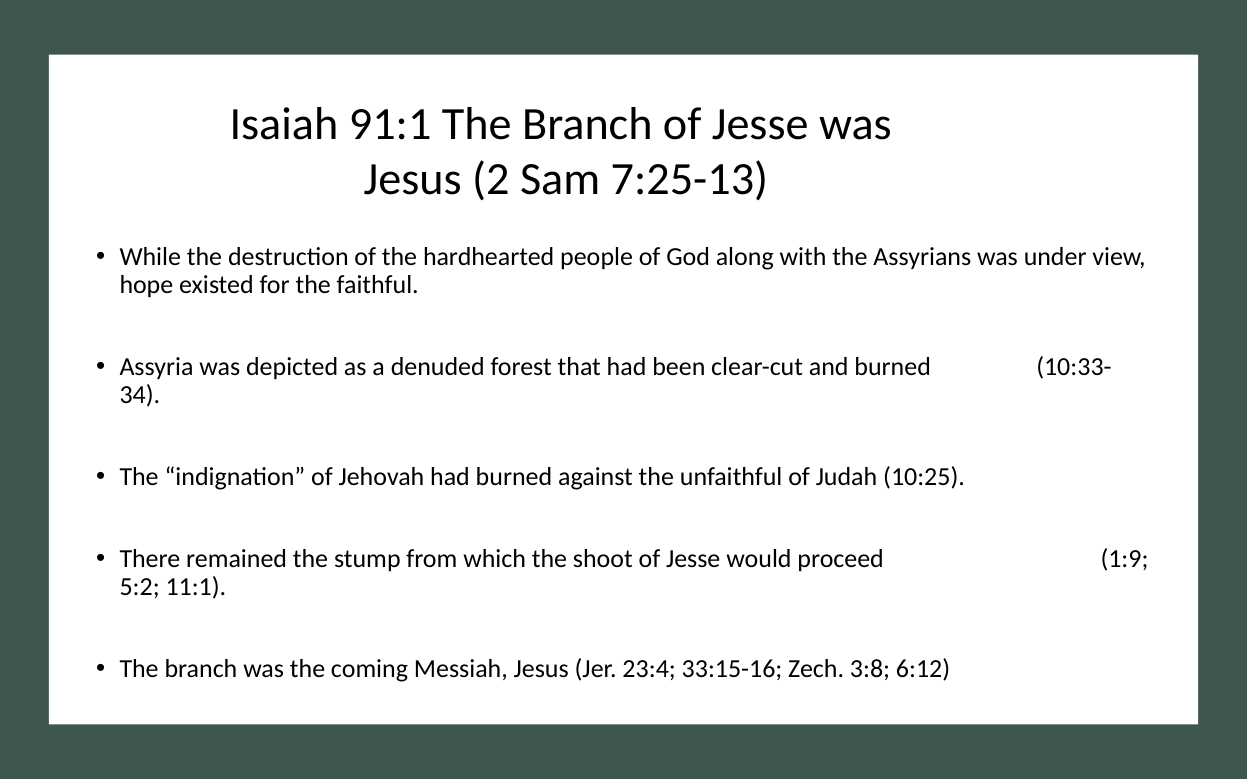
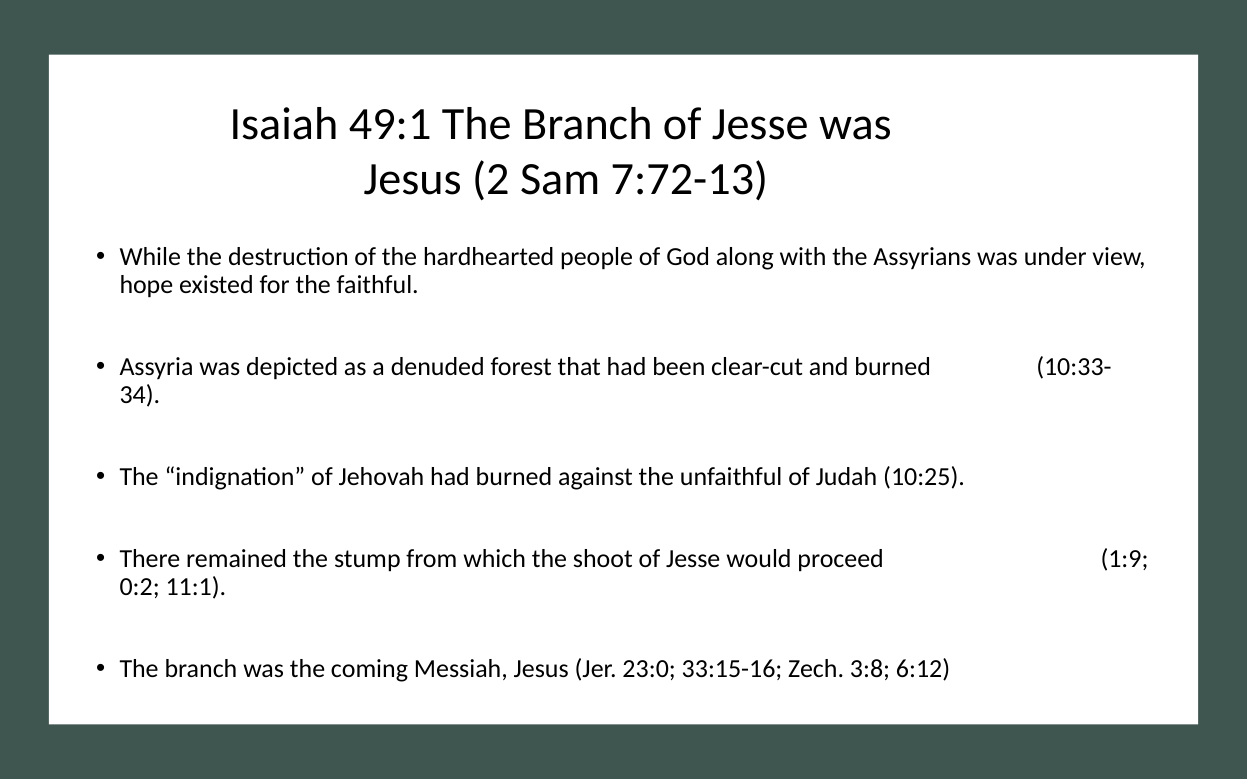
91:1: 91:1 -> 49:1 (390, 124)
7:25-13: 7:25-13 -> 7:72-13 (689, 179)
5:2: 5:2 -> 0:2 (140, 587)
23:4: 23:4 -> 23:0 (649, 669)
